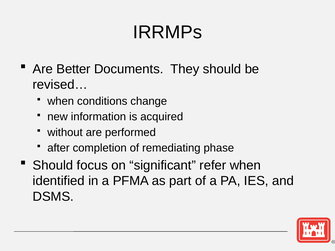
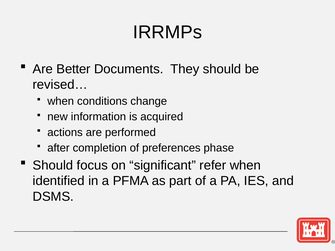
without: without -> actions (65, 133)
remediating: remediating -> preferences (171, 148)
